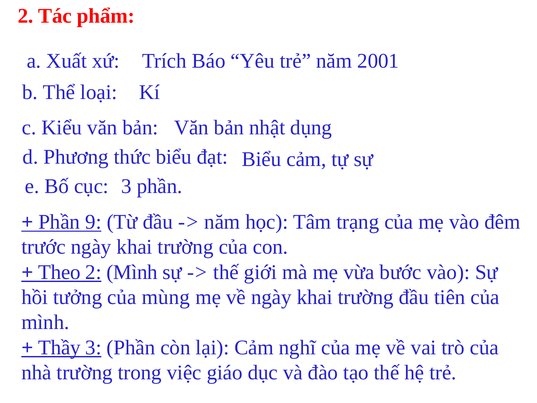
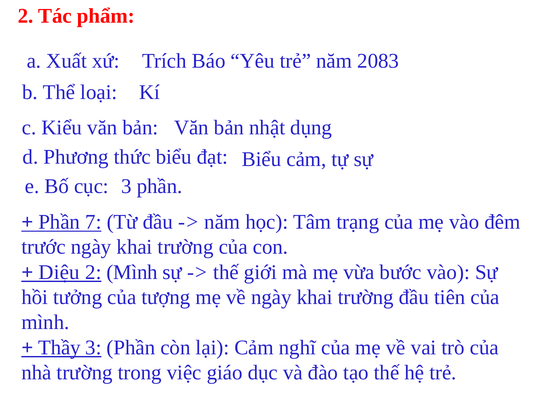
2001: 2001 -> 2083 (378, 61)
9: 9 -> 7 (93, 222)
Theo: Theo -> Diệu (59, 272)
mùng: mùng -> tượng (166, 297)
